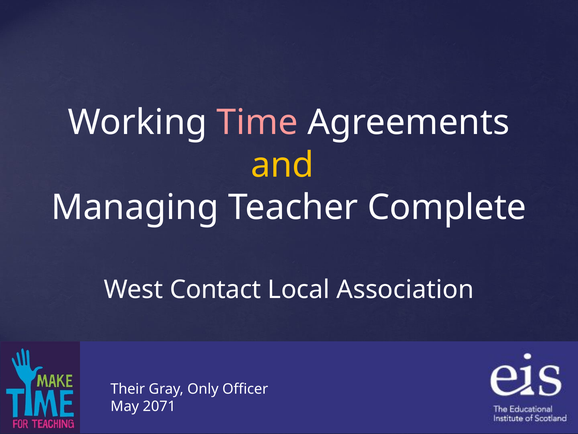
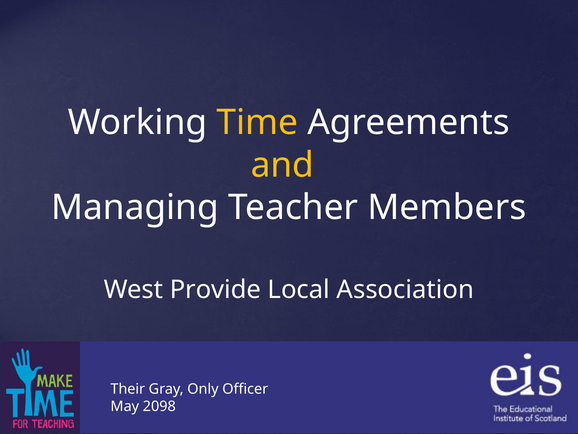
Time colour: pink -> yellow (257, 122)
Complete: Complete -> Members (447, 207)
Contact: Contact -> Provide (215, 289)
2071: 2071 -> 2098 (159, 406)
